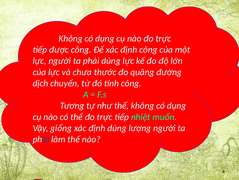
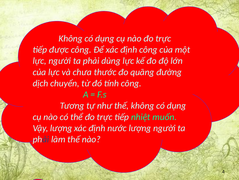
Vậy giống: giống -> lượng (61, 128)
định dùng: dùng -> nước (117, 128)
